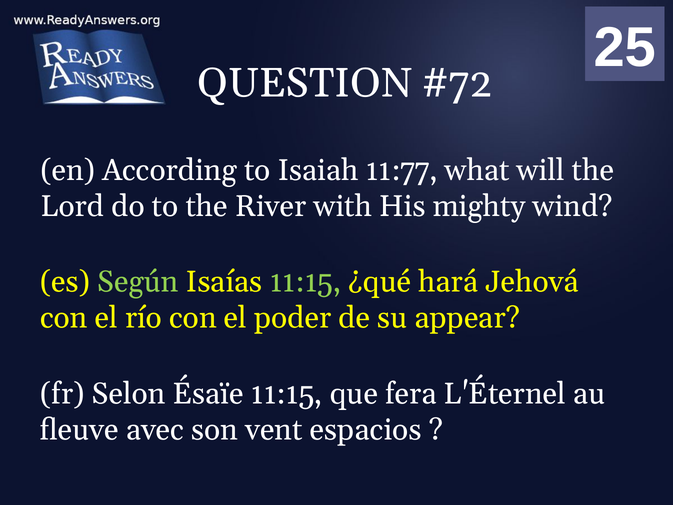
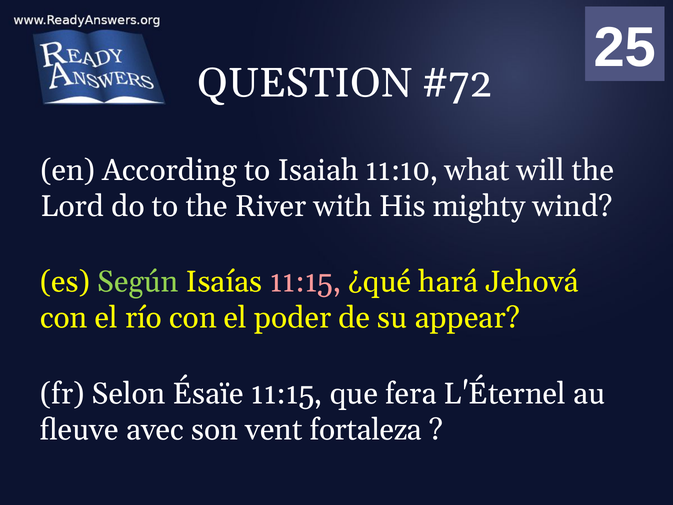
11:77: 11:77 -> 11:10 (402, 170)
11:15 colour: light green -> pink (305, 282)
espacios: espacios -> fortaleza (366, 429)
